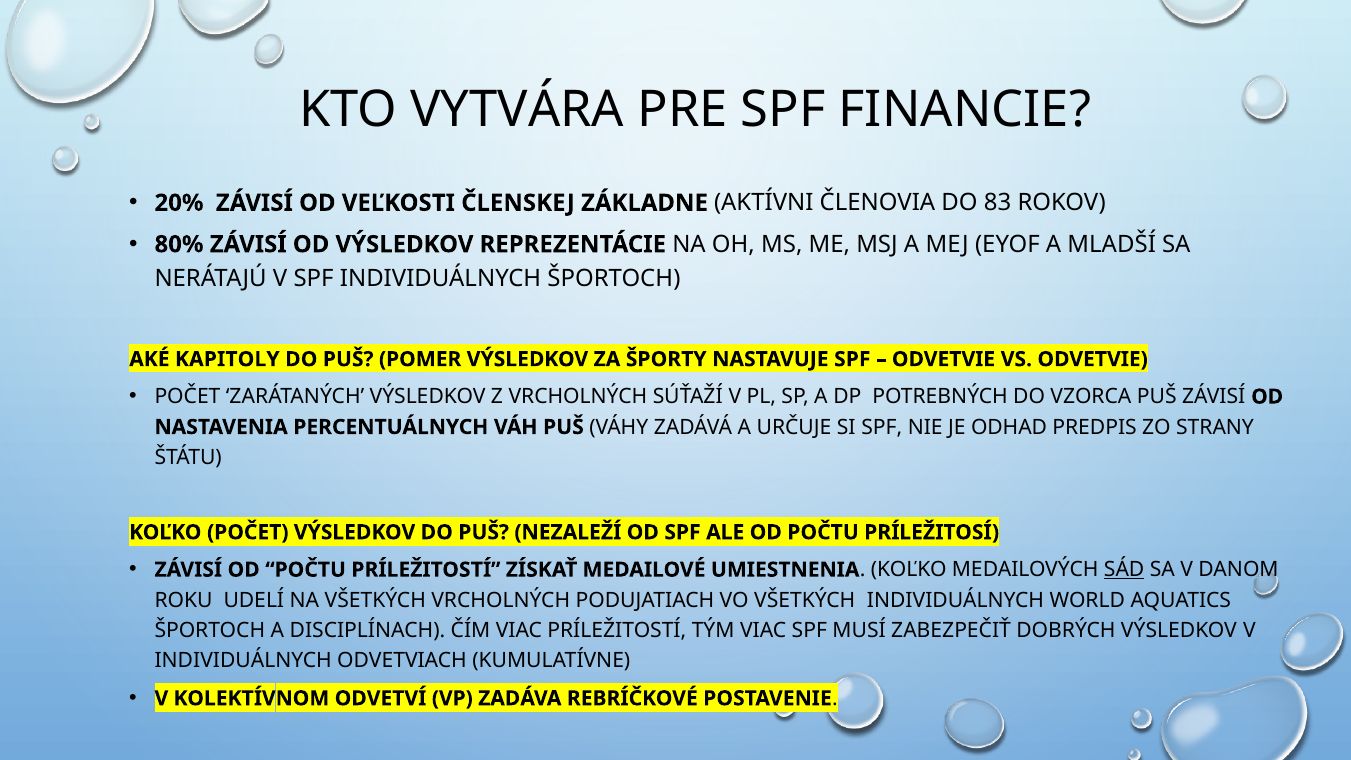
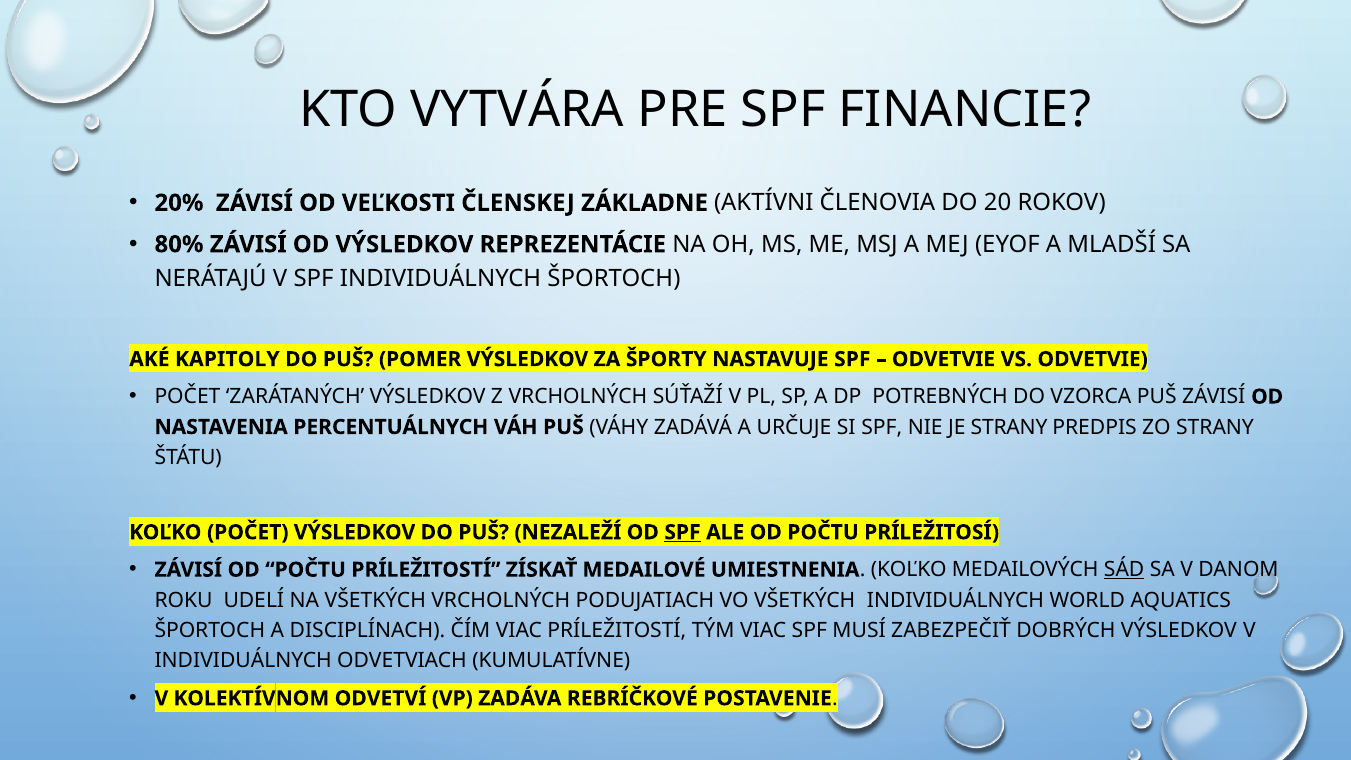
83: 83 -> 20 (998, 203)
JE ODHAD: ODHAD -> STRANY (1009, 427)
SPF underline: none -> present (682, 532)
